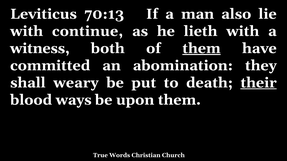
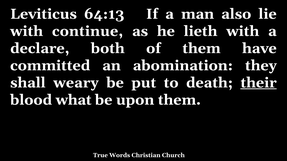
70:13: 70:13 -> 64:13 (104, 14)
witness: witness -> declare (40, 49)
them underline: present -> none (201, 49)
ways: ways -> what (74, 100)
